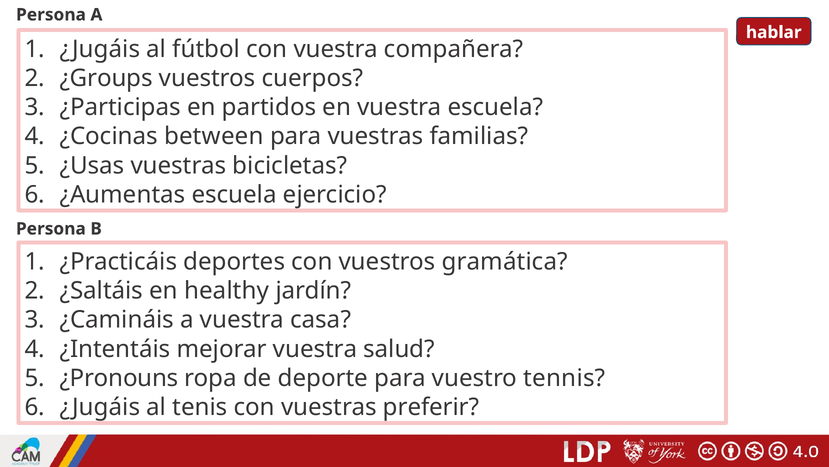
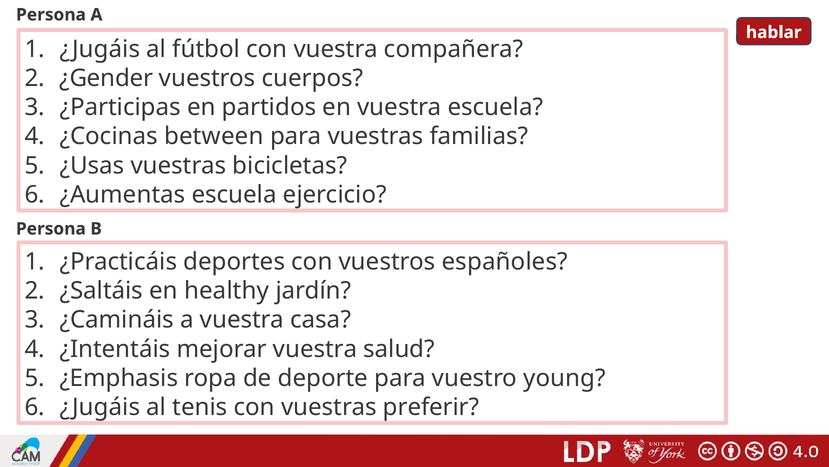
¿Groups: ¿Groups -> ¿Gender (106, 78)
gramática: gramática -> españoles (505, 261)
¿Pronouns: ¿Pronouns -> ¿Emphasis (119, 378)
tennis: tennis -> young (565, 378)
